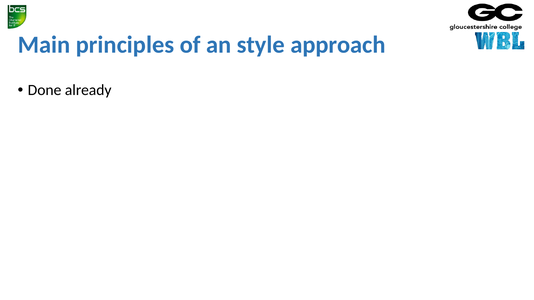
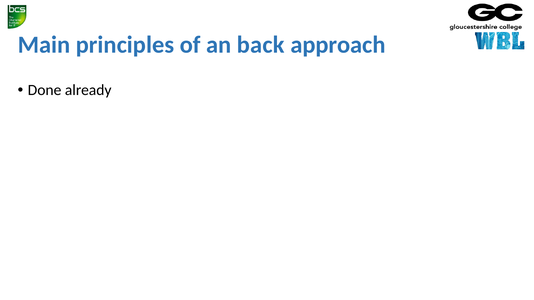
style: style -> back (261, 45)
